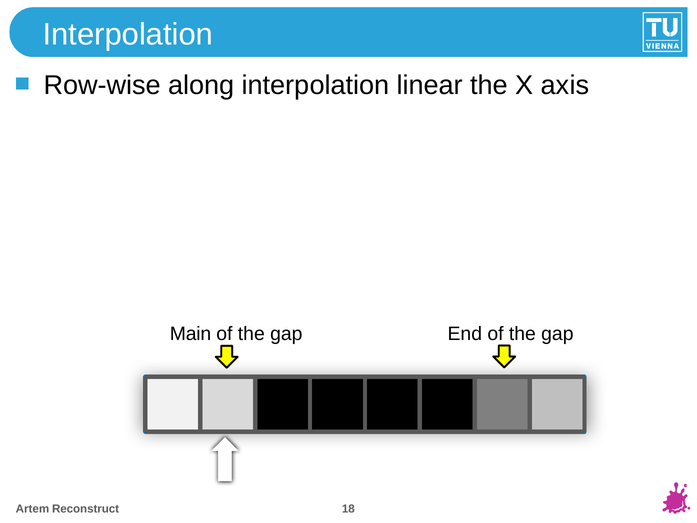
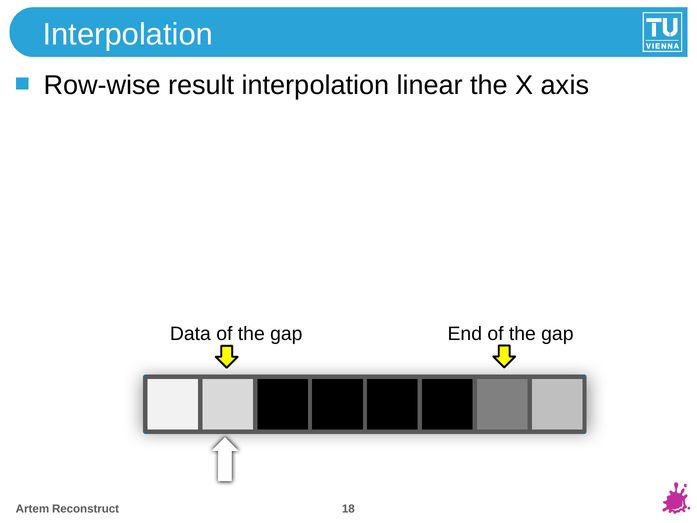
along: along -> result (201, 85)
Main: Main -> Data (190, 334)
